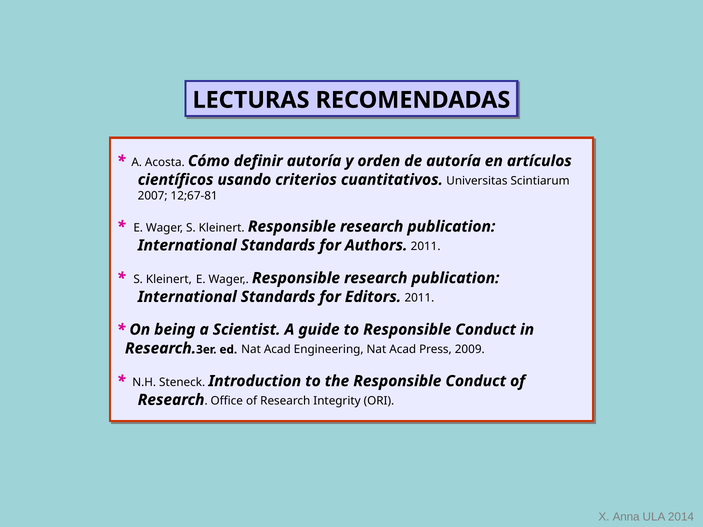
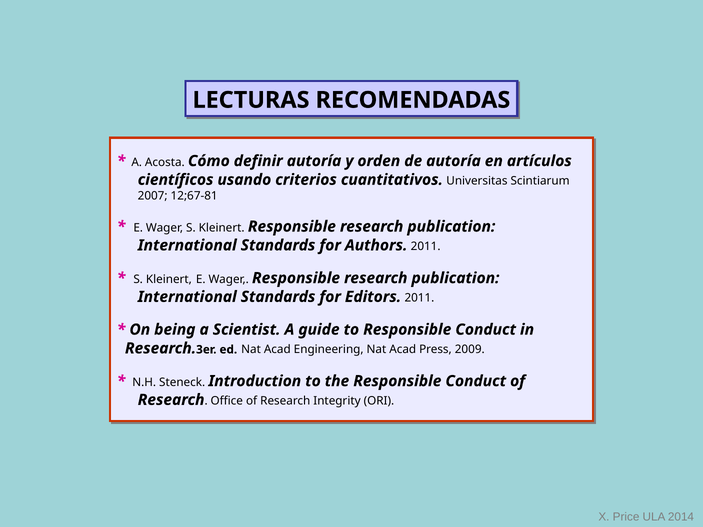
Anna: Anna -> Price (626, 517)
